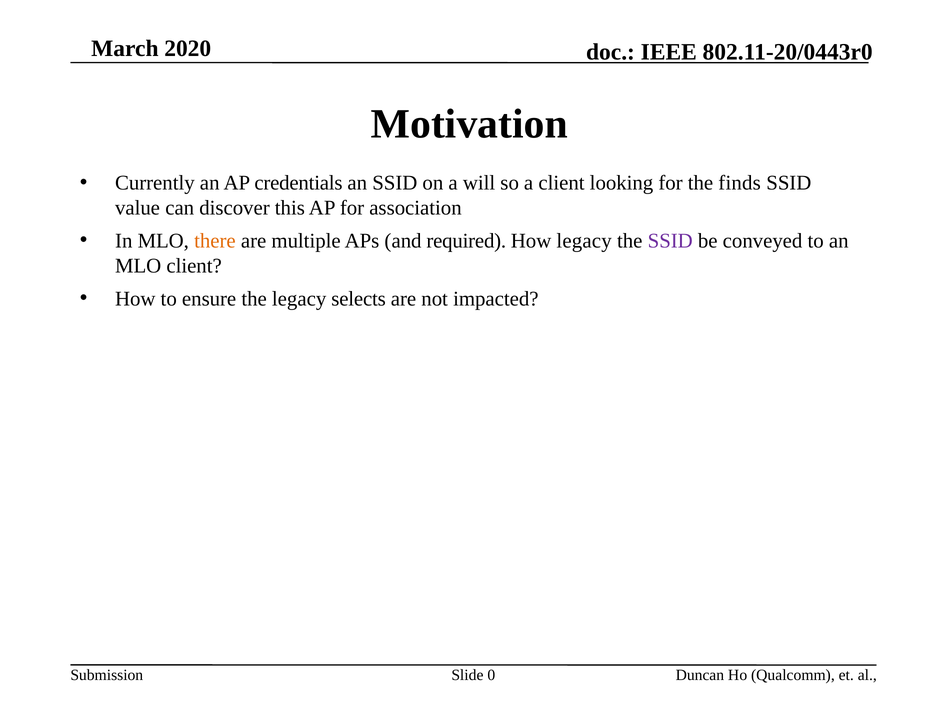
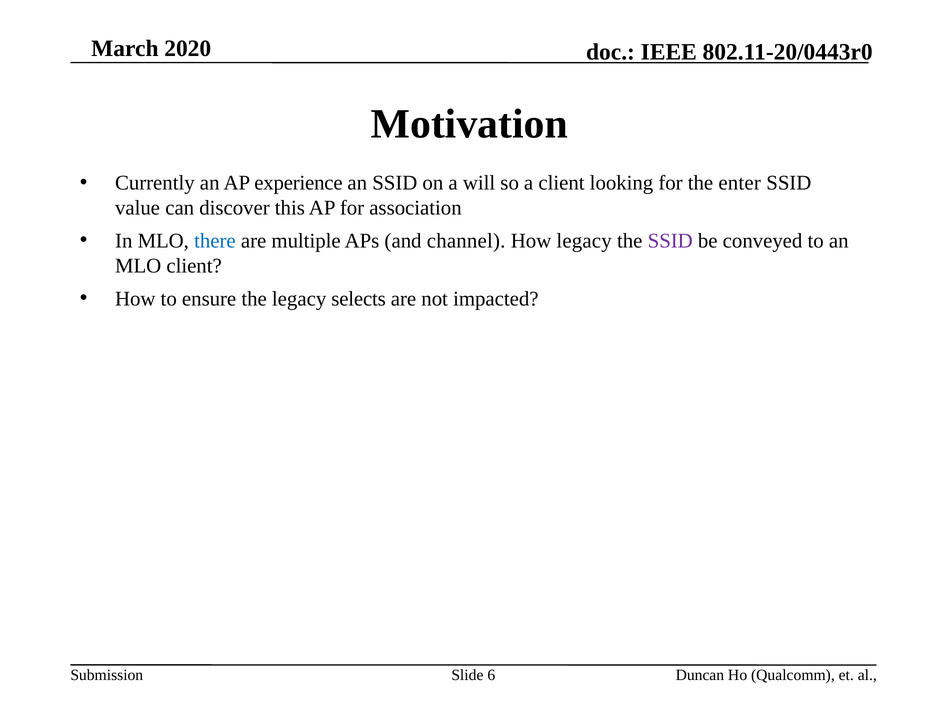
credentials: credentials -> experience (298, 183)
finds: finds -> enter (740, 183)
there colour: orange -> blue (215, 241)
required: required -> channel (466, 241)
0: 0 -> 6 (491, 675)
